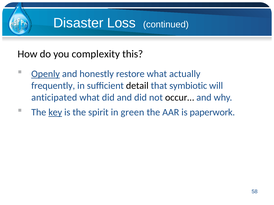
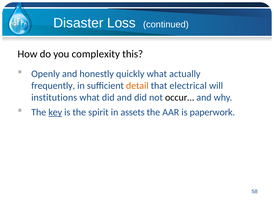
Openly underline: present -> none (46, 74)
restore: restore -> quickly (130, 74)
detail colour: black -> orange (137, 86)
symbiotic: symbiotic -> electrical (188, 86)
anticipated: anticipated -> institutions (54, 98)
green: green -> assets (133, 113)
